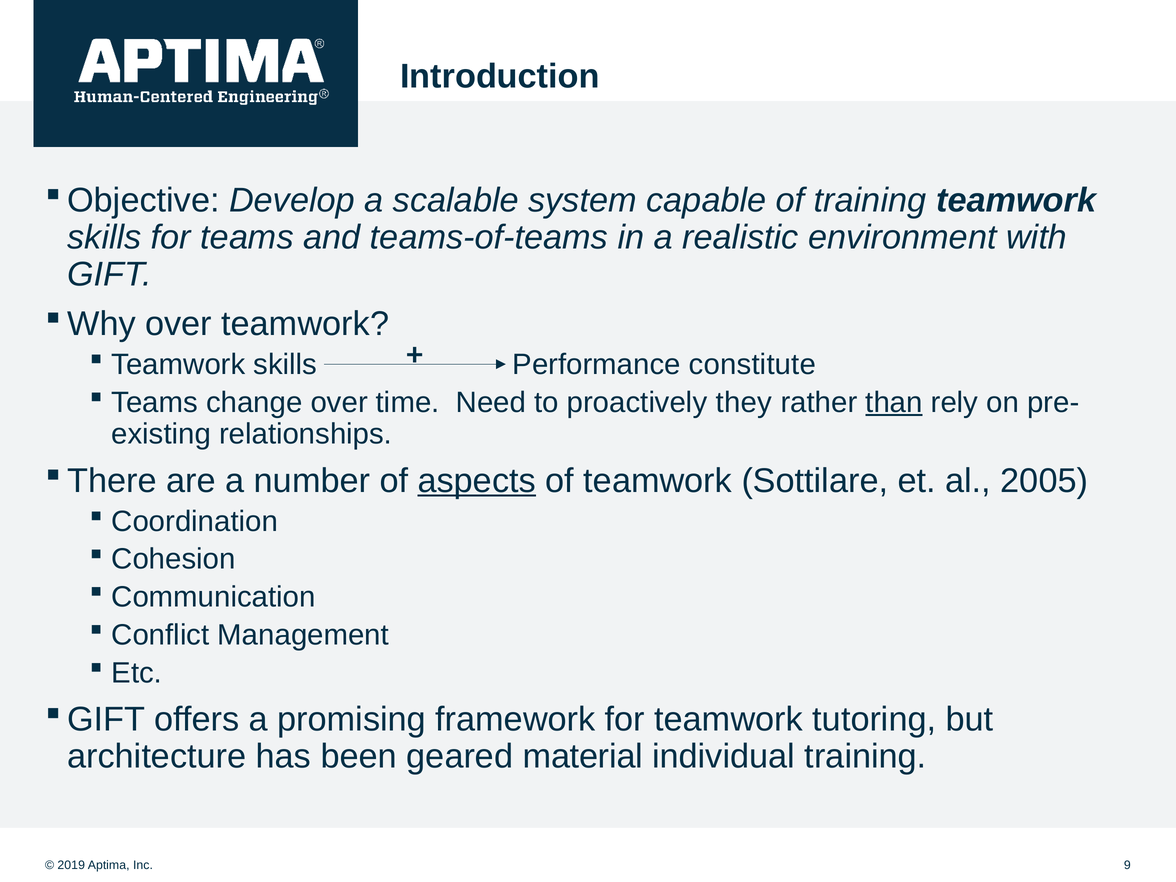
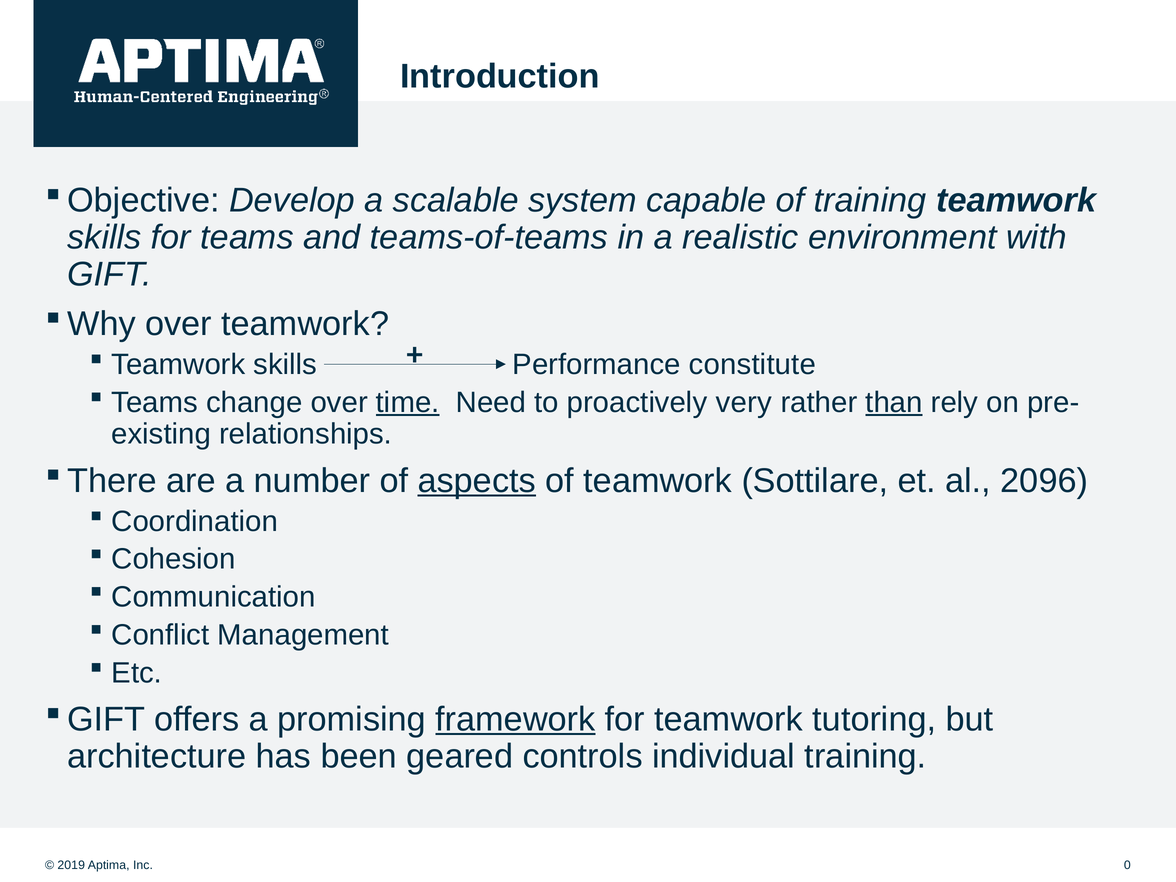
time underline: none -> present (408, 402)
they: they -> very (744, 402)
2005: 2005 -> 2096 (1044, 481)
framework underline: none -> present (515, 719)
material: material -> controls (583, 757)
9: 9 -> 0 (1127, 865)
